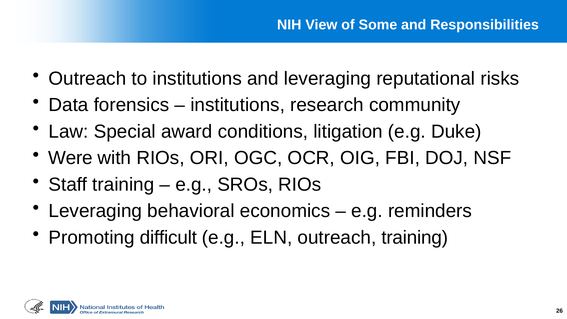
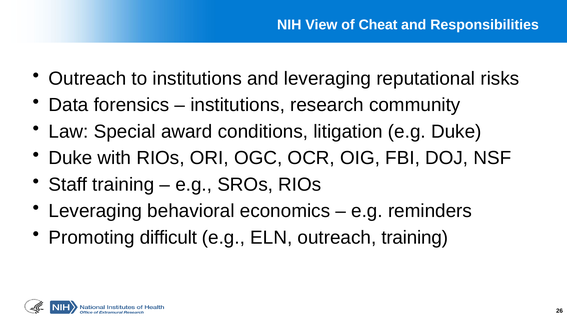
Some: Some -> Cheat (378, 25)
Were: Were -> Duke (70, 158)
